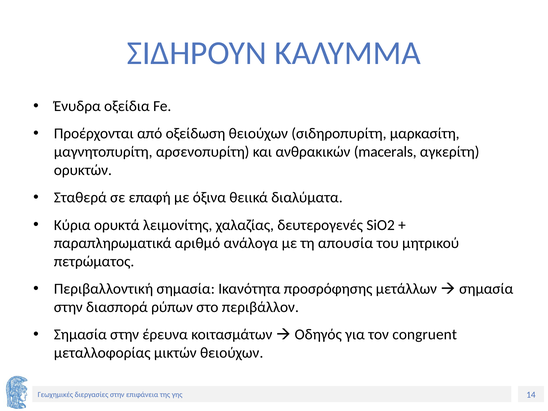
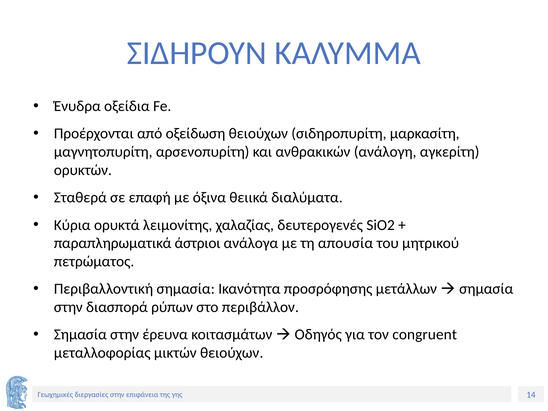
macerals: macerals -> ανάλογη (385, 152)
αριθμό: αριθμό -> άστριοι (198, 243)
